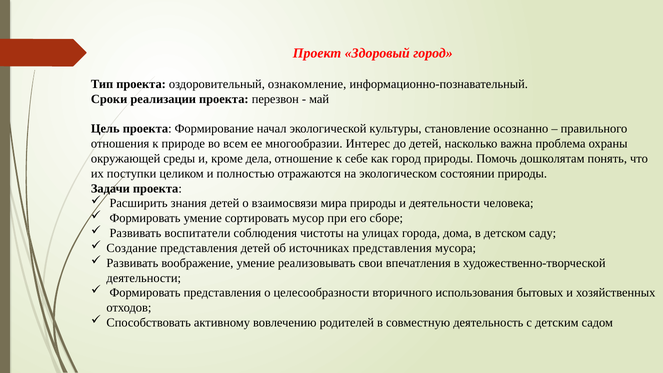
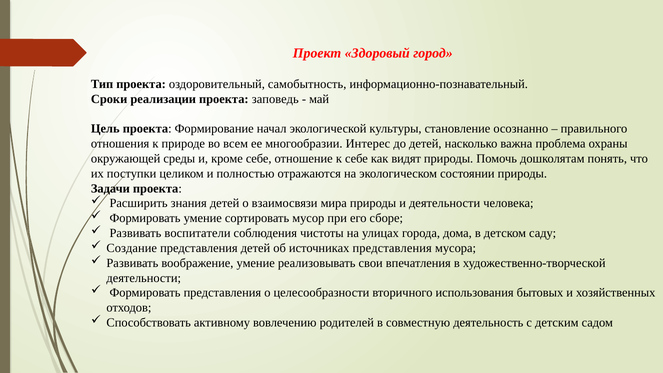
ознакомление: ознакомление -> самобытность (307, 84)
перезвон: перезвон -> заповедь (275, 99)
кроме дела: дела -> себе (259, 159)
как город: город -> видят (406, 159)
